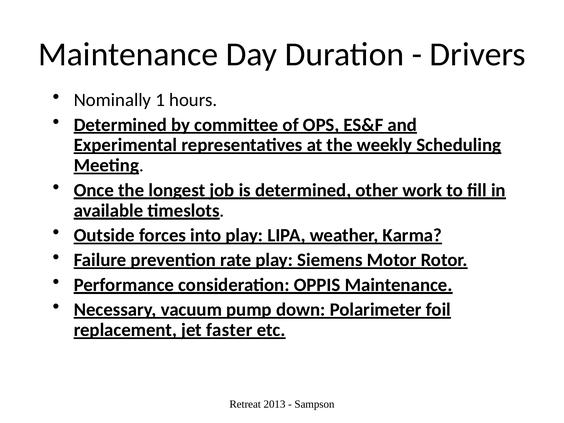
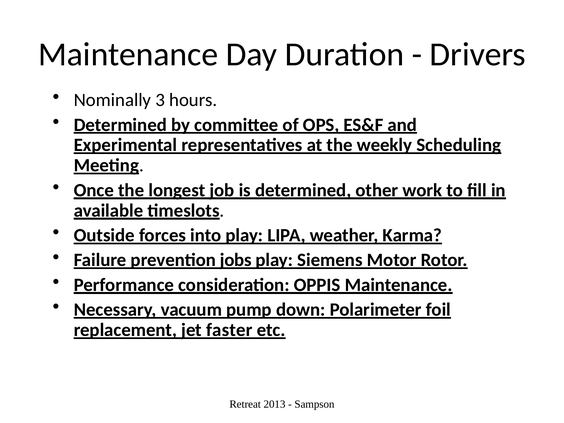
1: 1 -> 3 (160, 100)
rate: rate -> jobs (236, 260)
